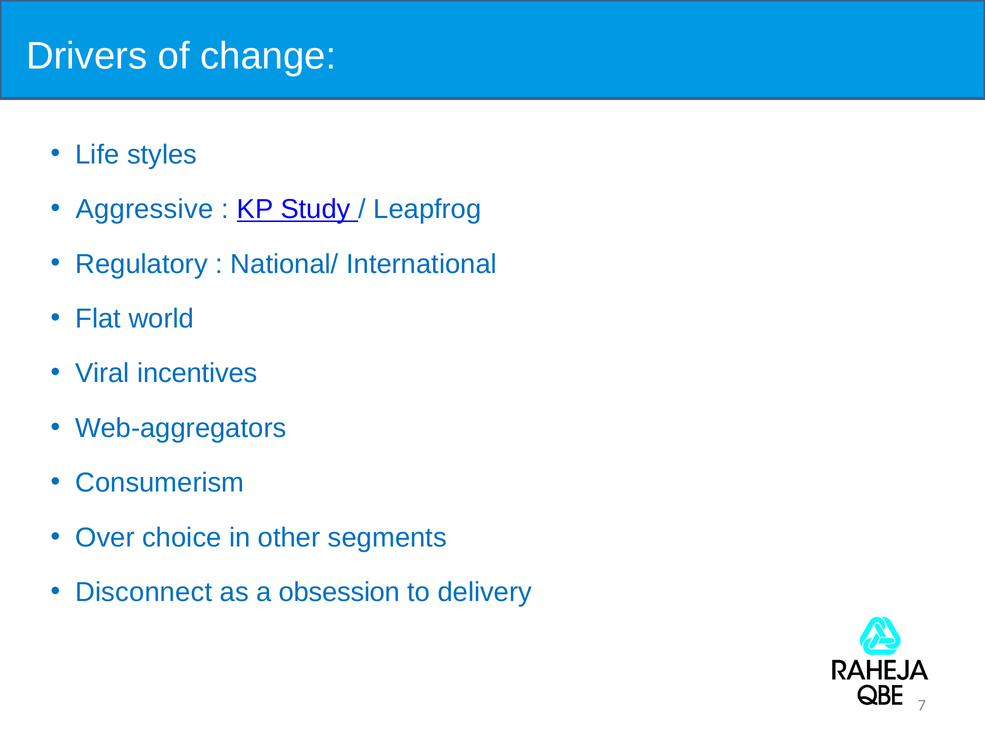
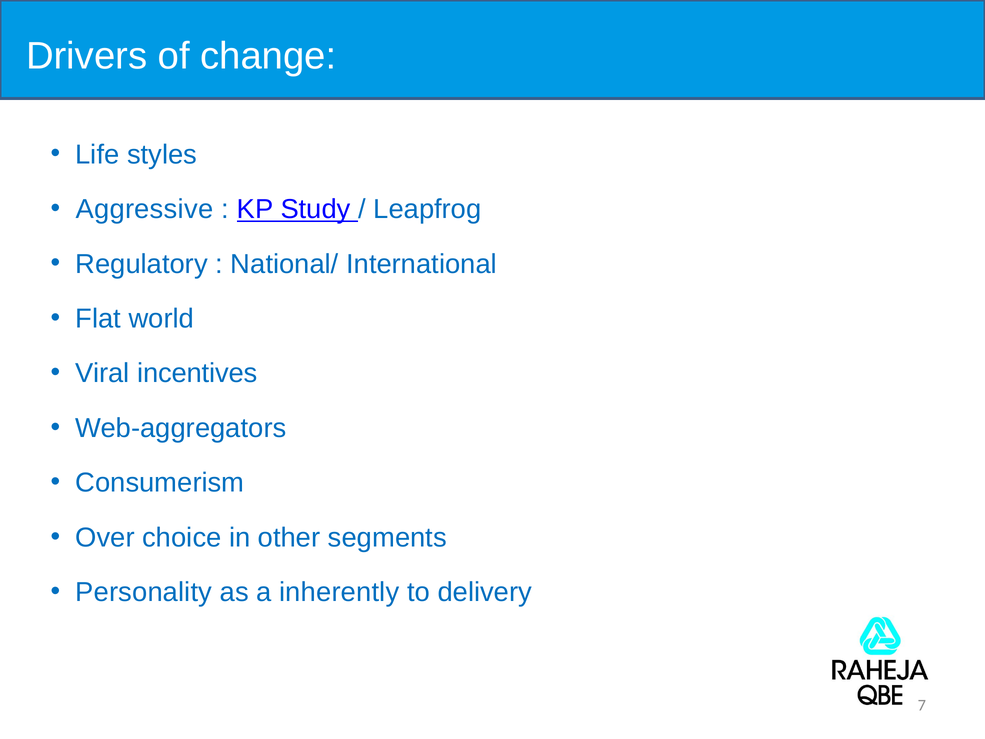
Disconnect: Disconnect -> Personality (144, 592)
obsession: obsession -> inherently (339, 592)
